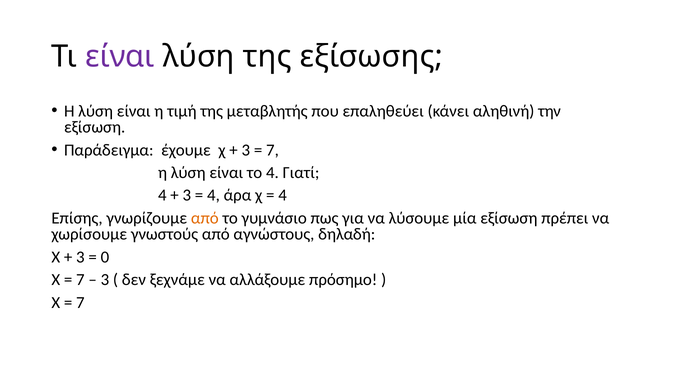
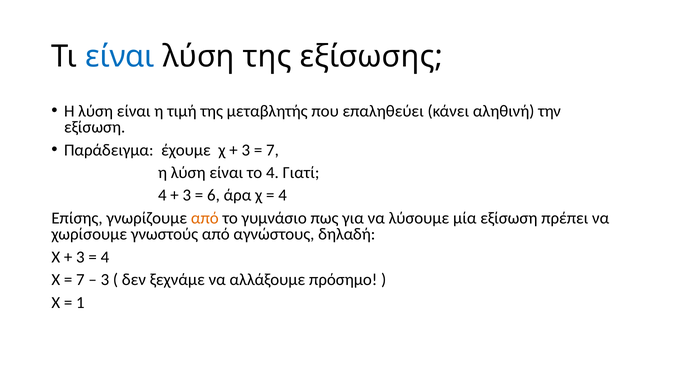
είναι colour: purple -> blue (120, 57)
4: 4 -> 6 (213, 195)
0: 0 -> 4 (105, 257)
7: 7 -> 1 (80, 303)
